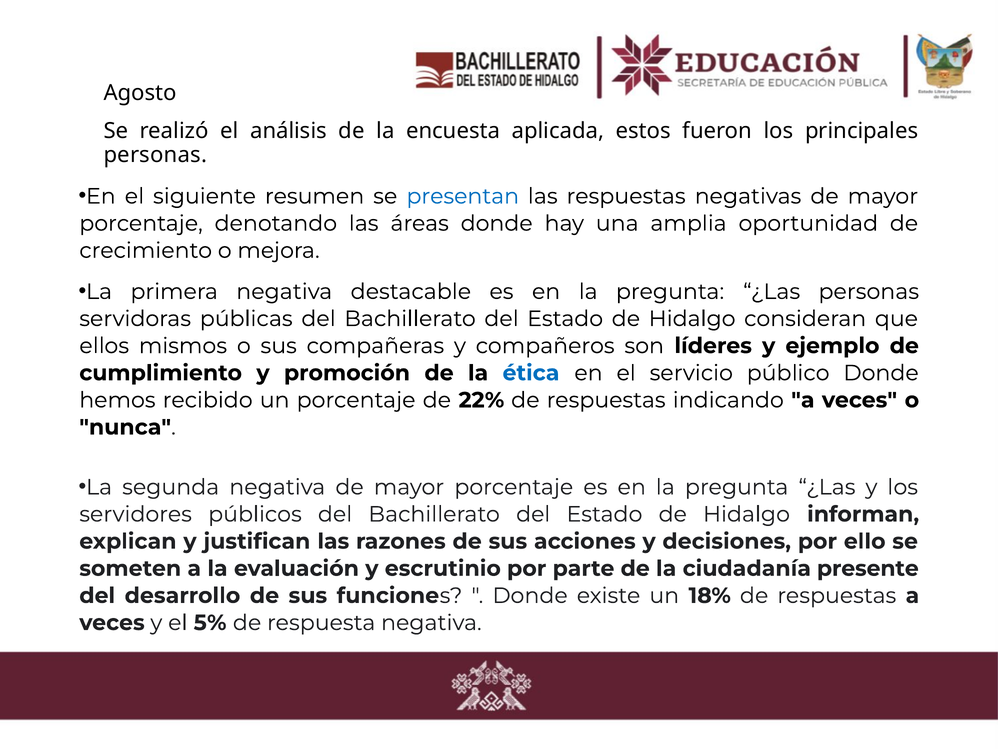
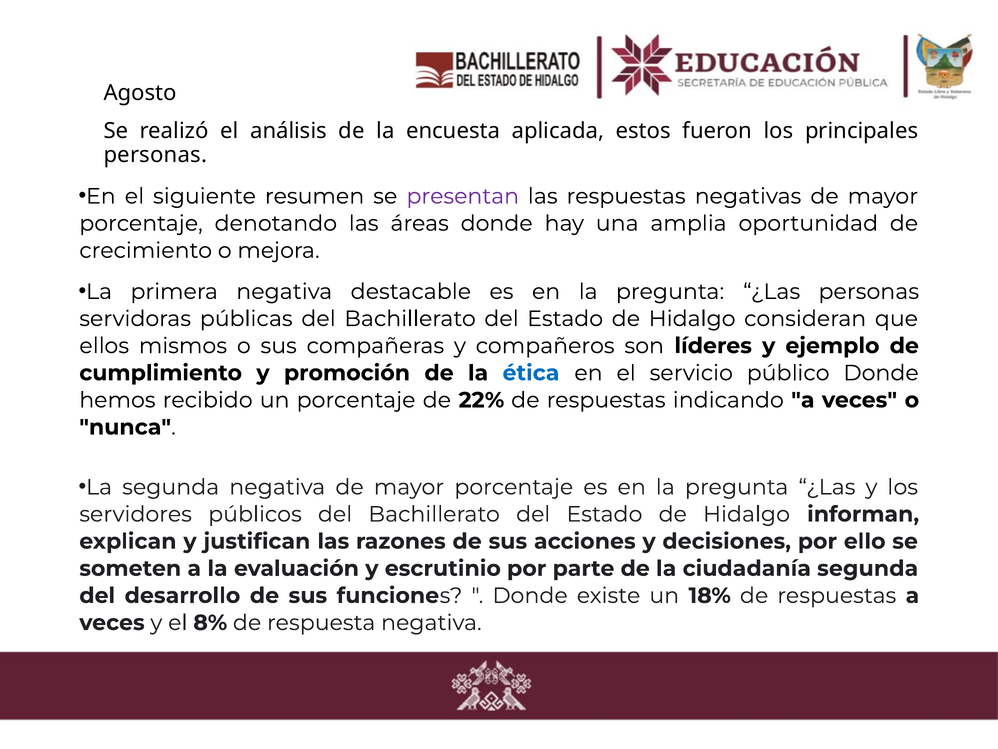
presentan colour: blue -> purple (463, 196)
ciudadanía presente: presente -> segunda (868, 568)
5%: 5% -> 8% (210, 622)
